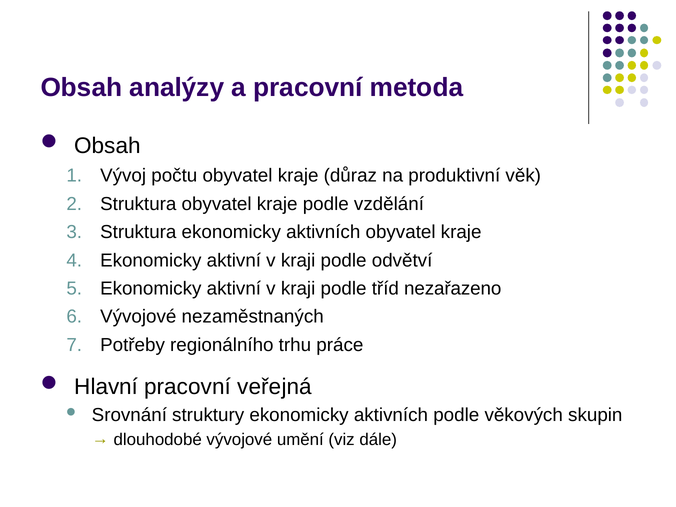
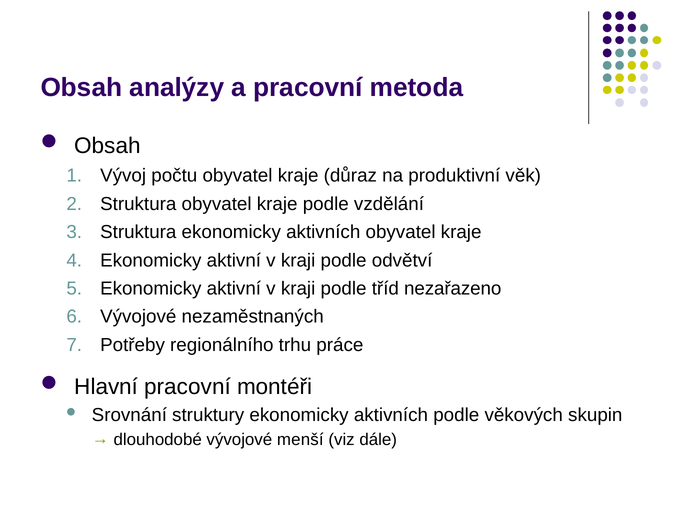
veřejná: veřejná -> montéři (275, 387)
umění: umění -> menší (300, 440)
